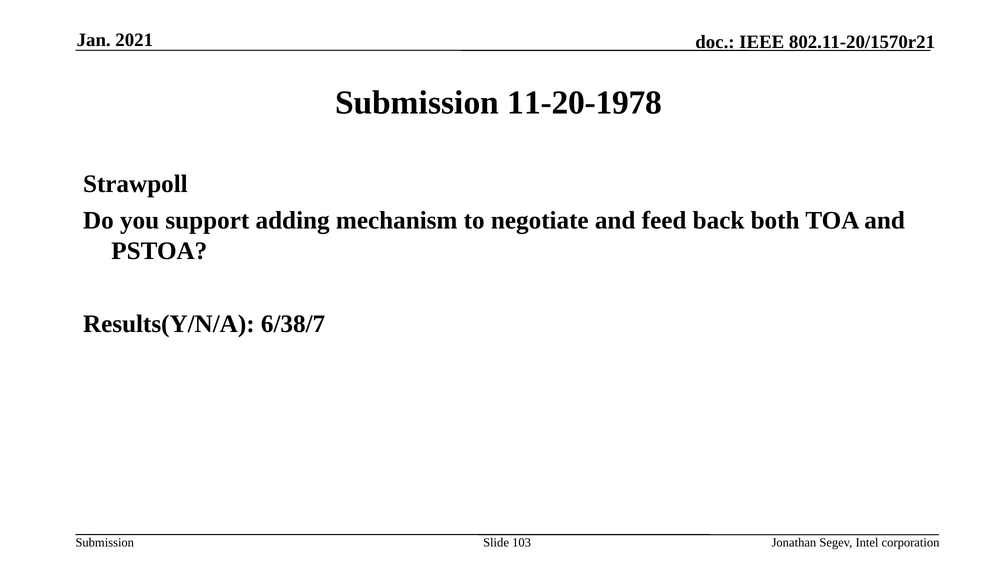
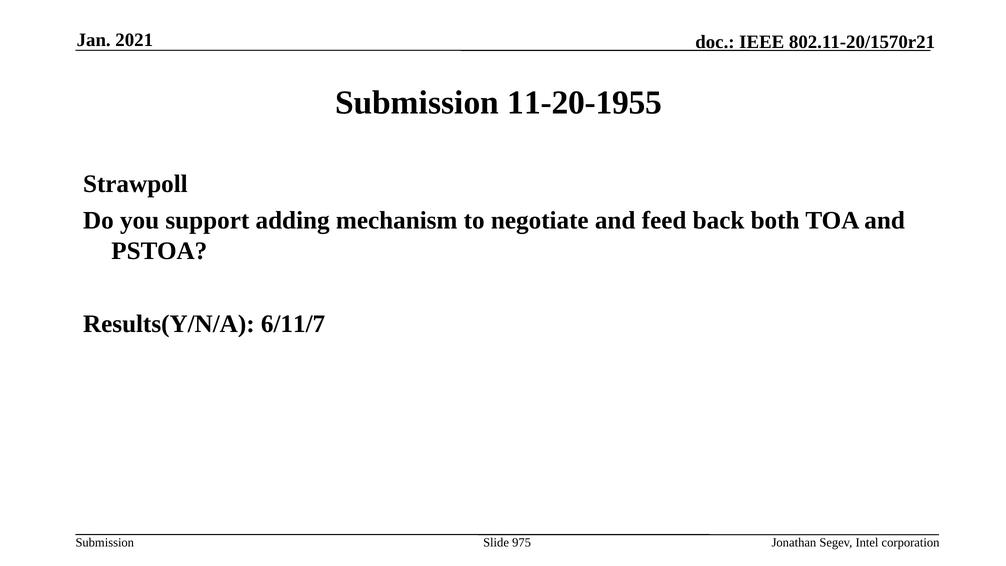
11-20-1978: 11-20-1978 -> 11-20-1955 (585, 103)
6/38/7: 6/38/7 -> 6/11/7 (293, 324)
103: 103 -> 975 (522, 543)
